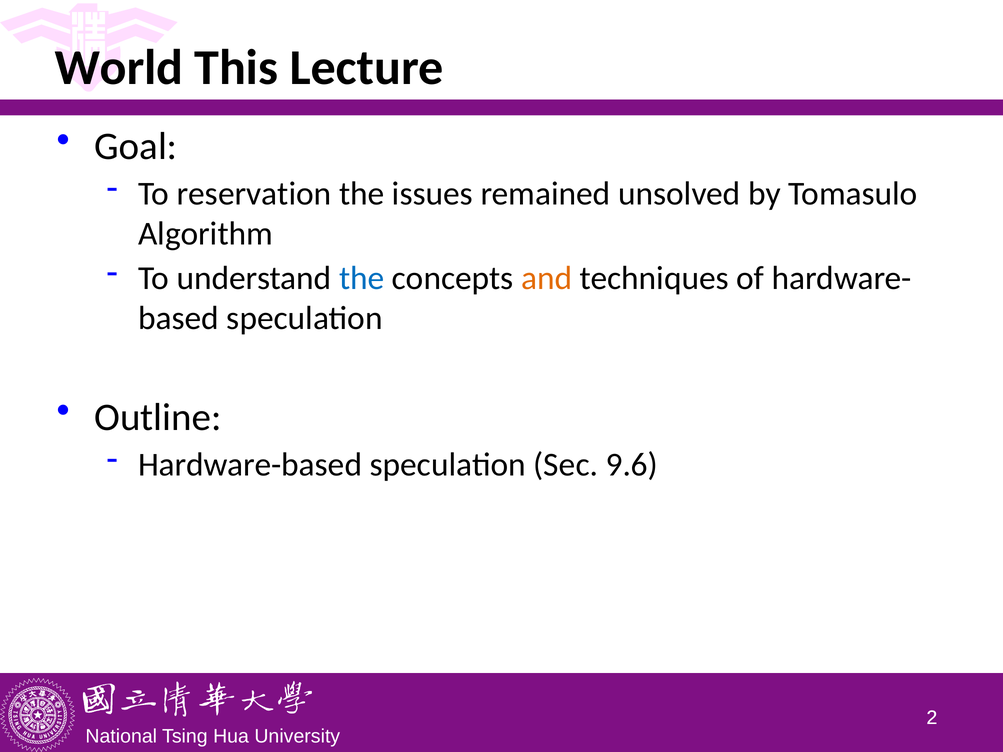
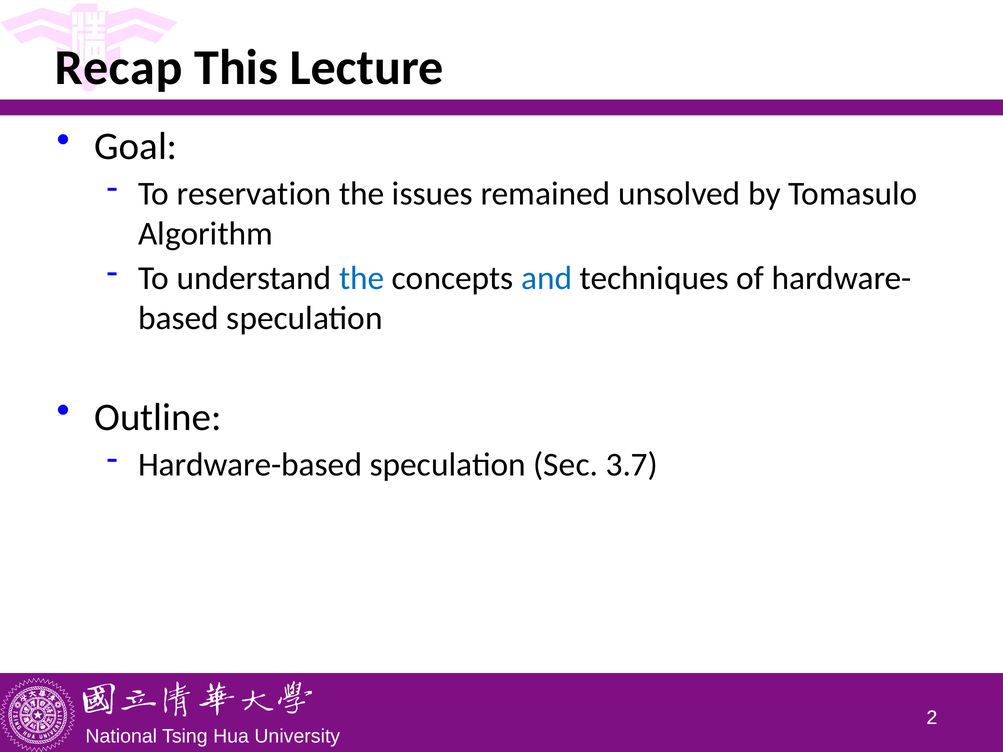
World: World -> Recap (119, 68)
and colour: orange -> blue (547, 278)
9.6: 9.6 -> 3.7 (632, 465)
